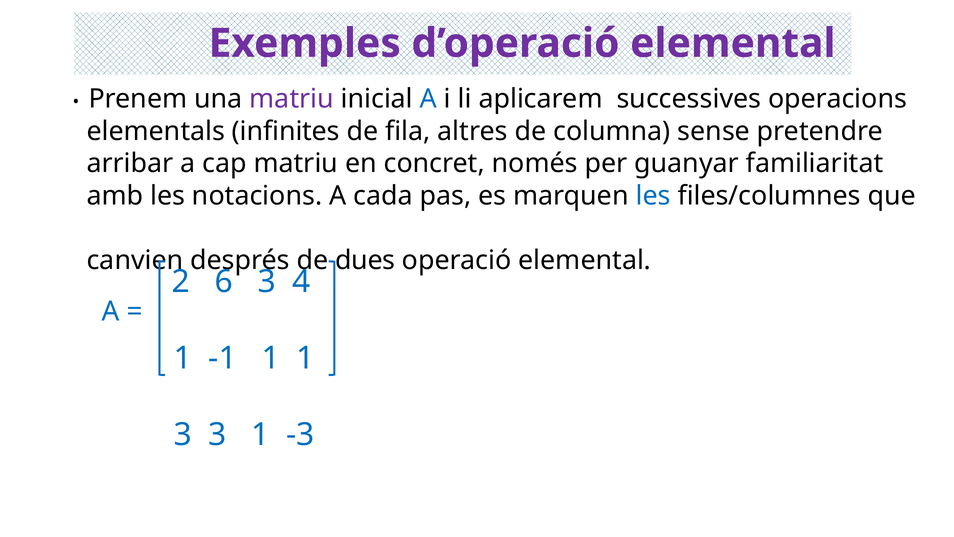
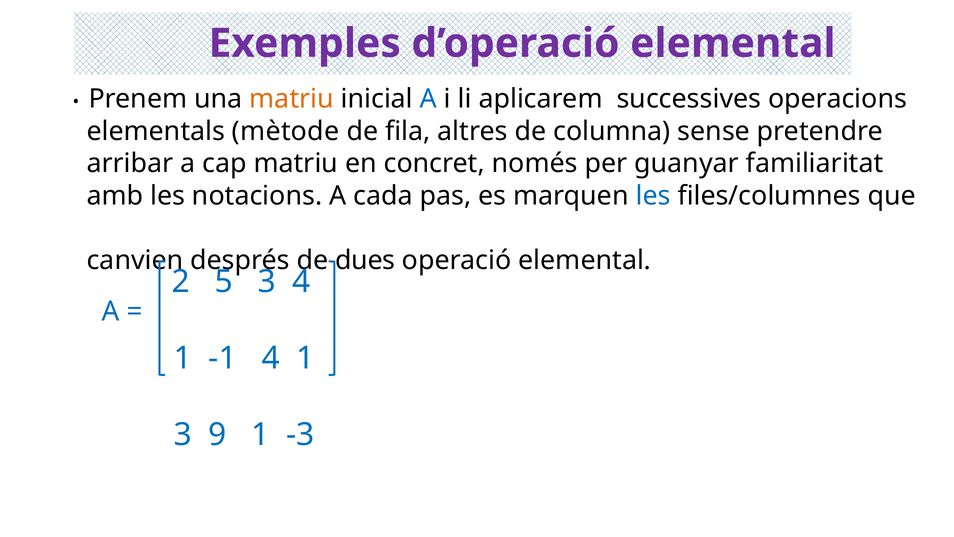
matriu colour: purple -> orange (292, 99)
infinites: infinites -> mètode (286, 131)
6: 6 -> 5 (224, 282)
-1 1: 1 -> 4 (271, 358)
3 3: 3 -> 9 (218, 434)
